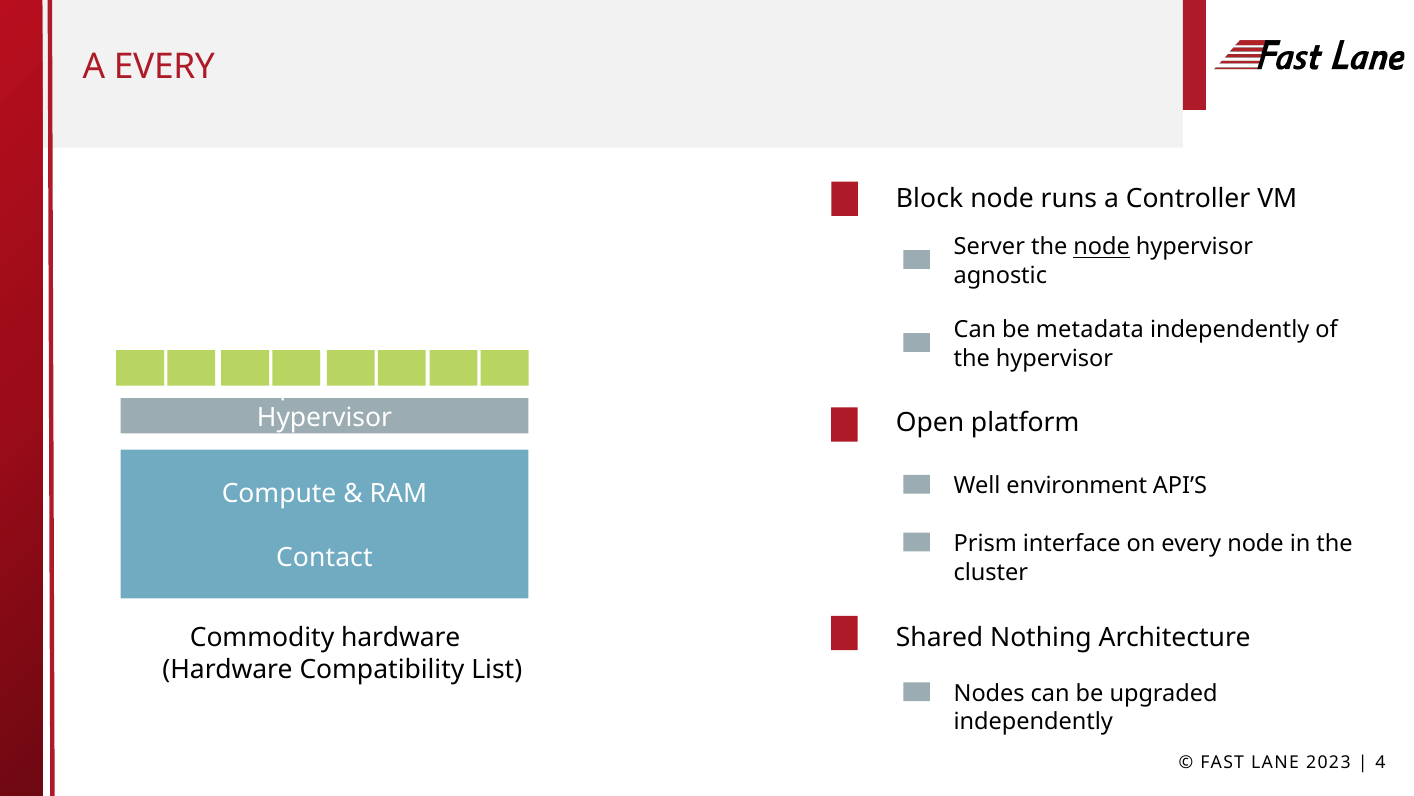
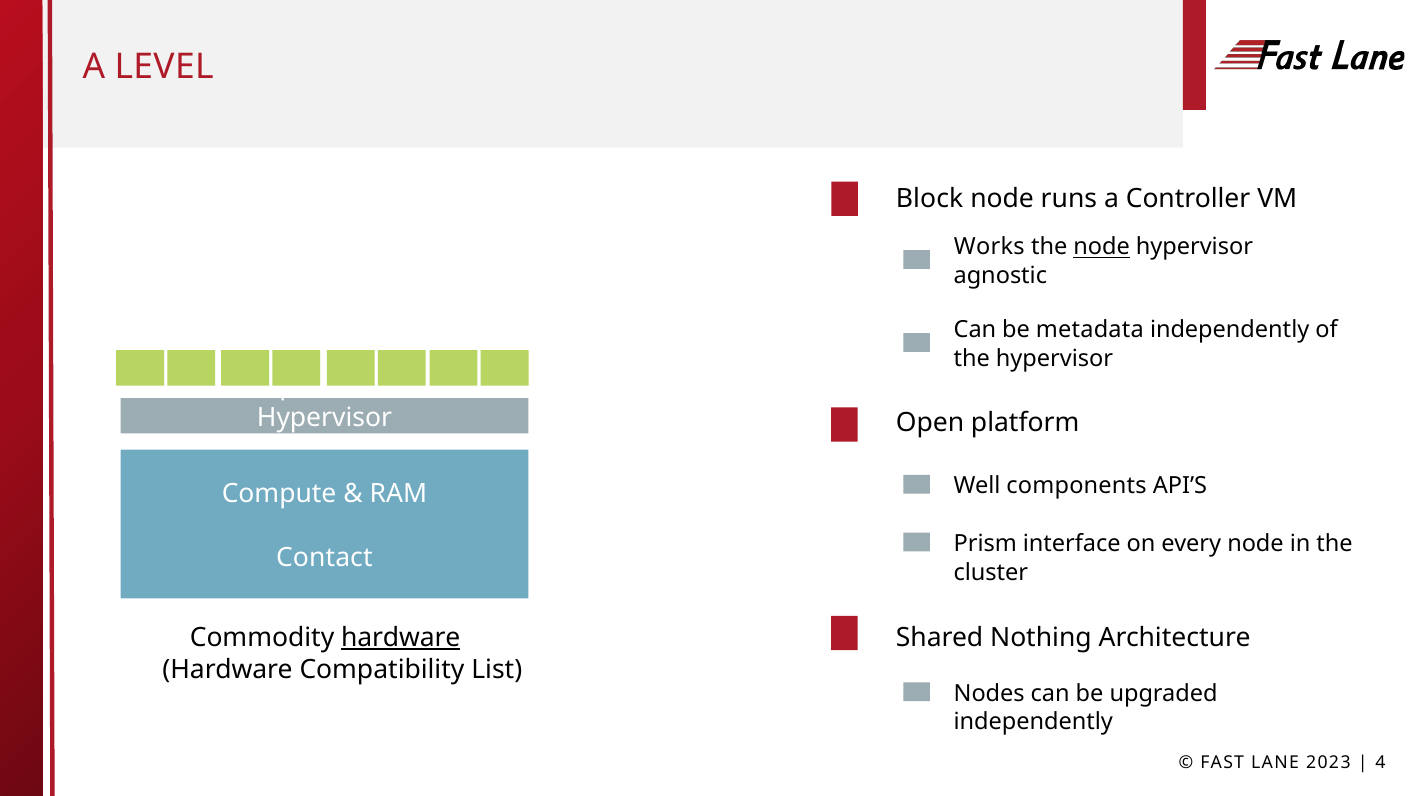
A EVERY: EVERY -> LEVEL (164, 66)
Server: Server -> Works (989, 247)
environment: environment -> components (1077, 486)
hardware underline: none -> present (401, 637)
